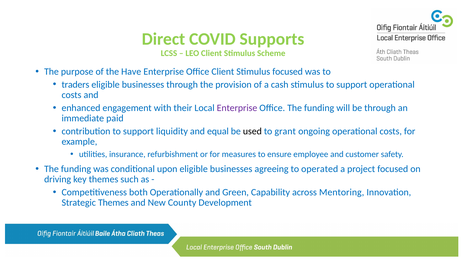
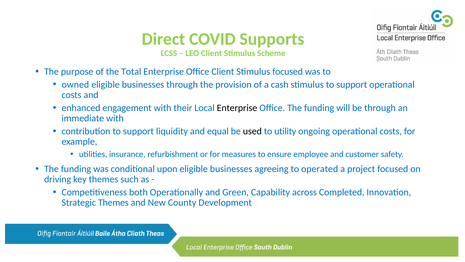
Have: Have -> Total (131, 71)
traders: traders -> owned (75, 84)
Enterprise colour: purple -> black (237, 108)
immediate paid: paid -> with (115, 118)
grant: grant -> utility (285, 131)
Mentoring: Mentoring -> Completed (342, 192)
